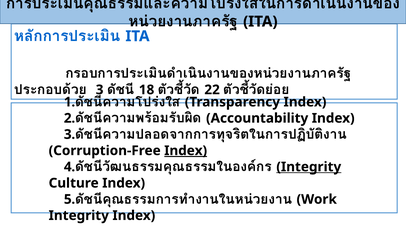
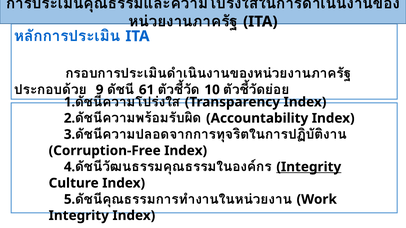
3: 3 -> 9 (100, 90)
18: 18 -> 61 (147, 90)
22: 22 -> 10 (212, 90)
Index underline: present -> none (186, 151)
